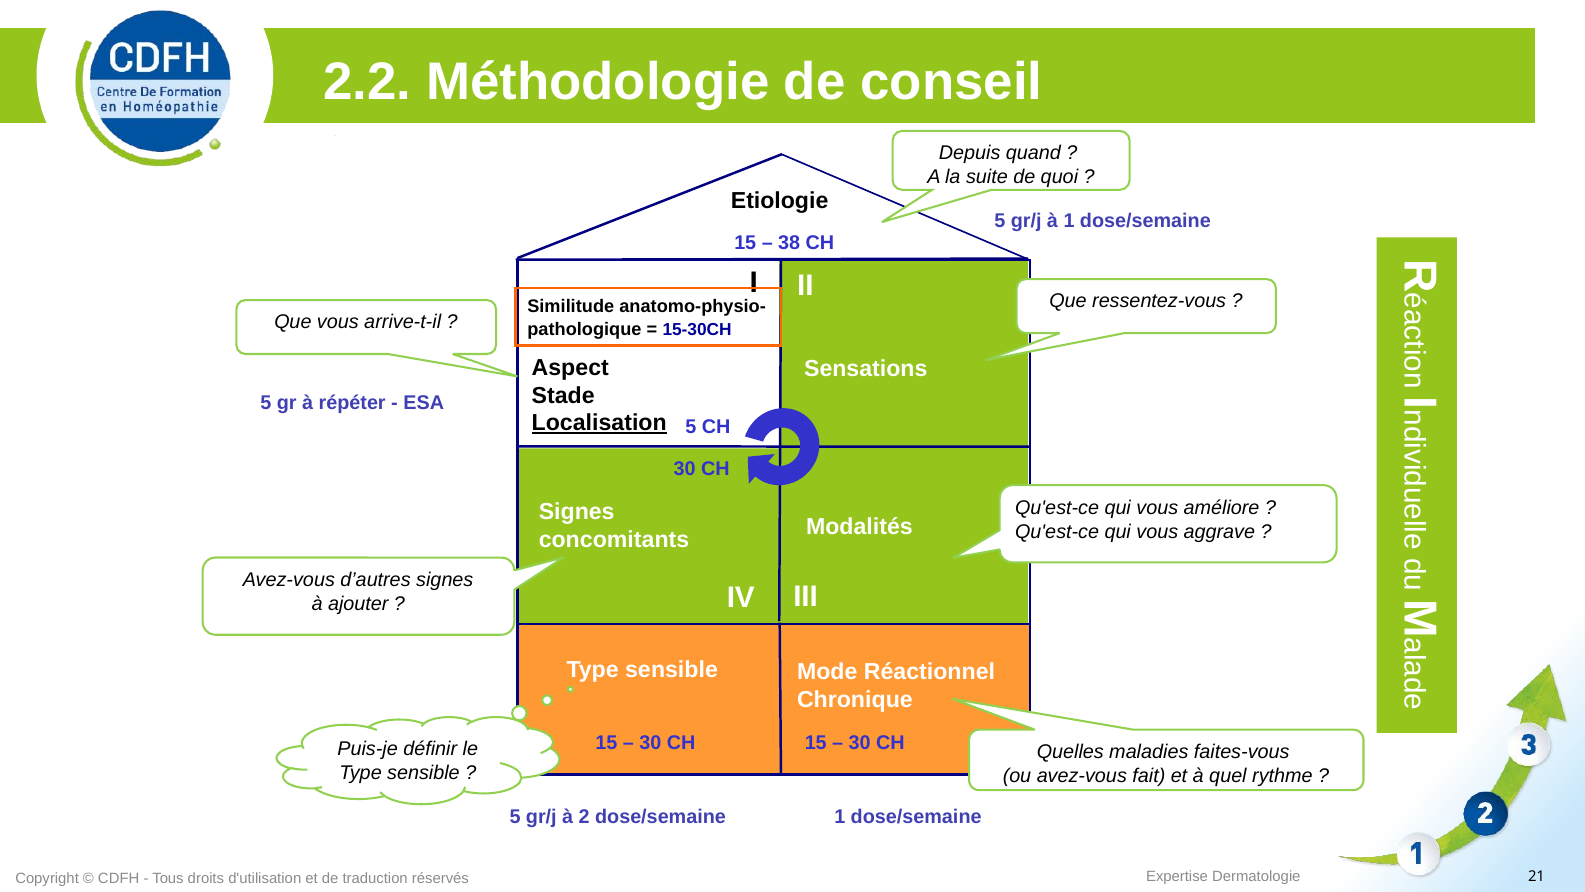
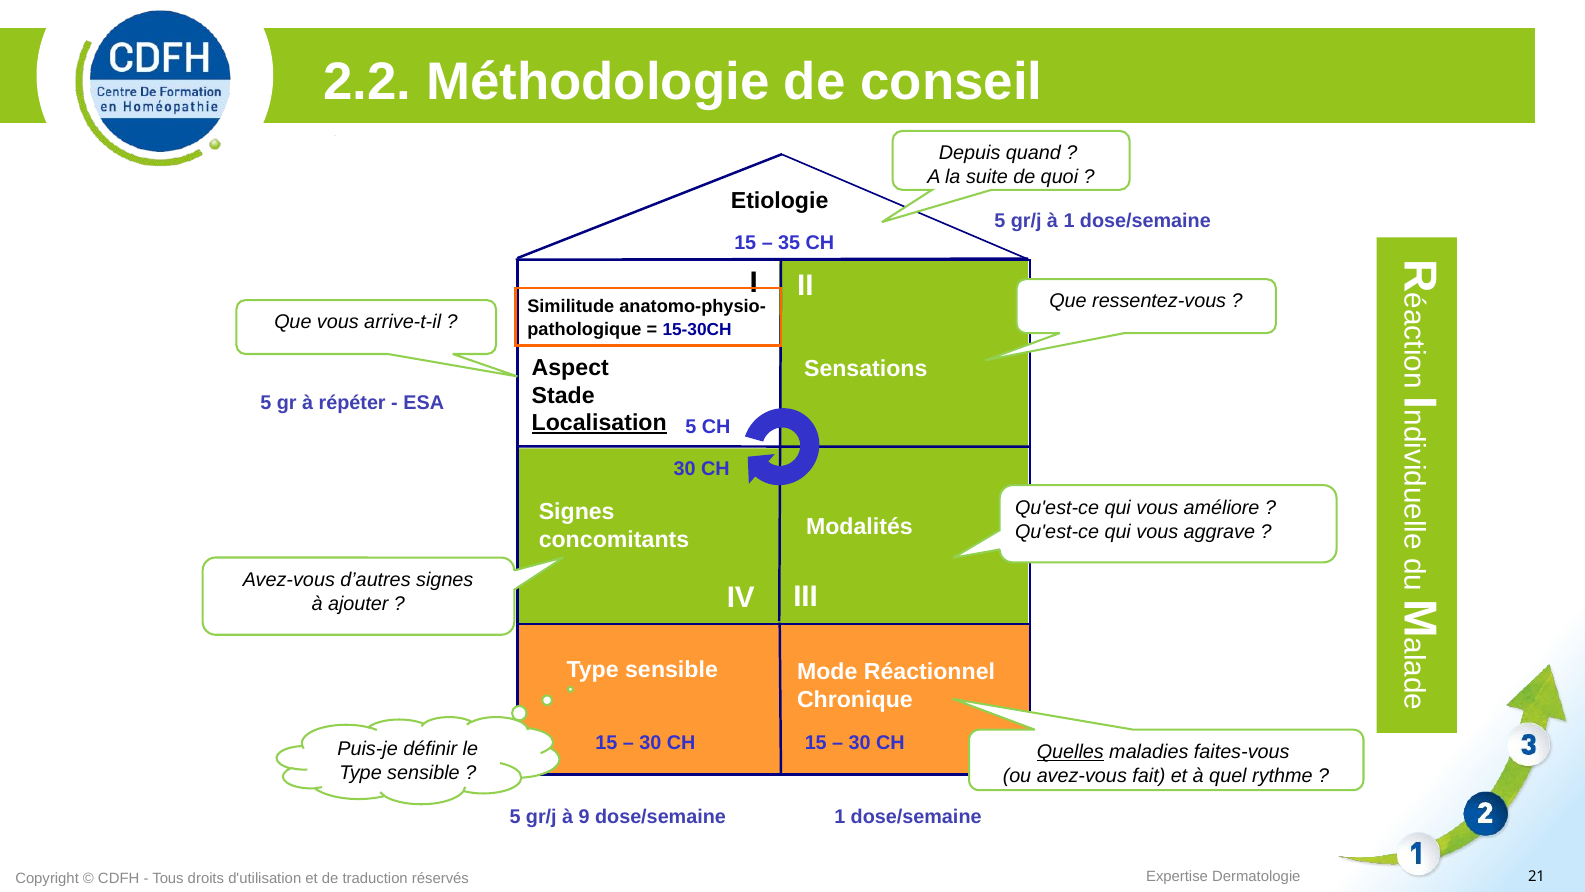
38: 38 -> 35 (789, 243)
Quelles underline: none -> present (1070, 751)
2: 2 -> 9 (584, 817)
